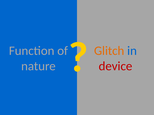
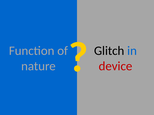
Glitch colour: orange -> black (109, 51)
